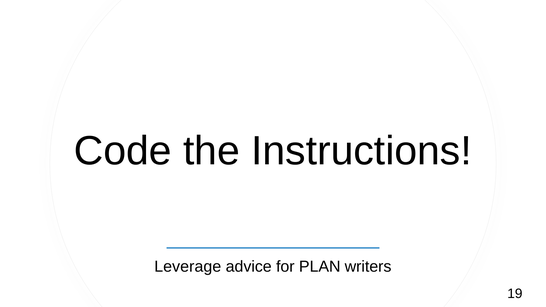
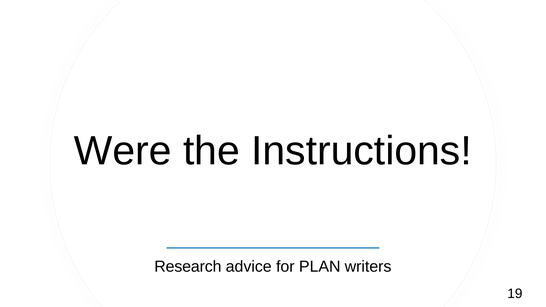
Code: Code -> Were (123, 151)
Leverage: Leverage -> Research (188, 267)
